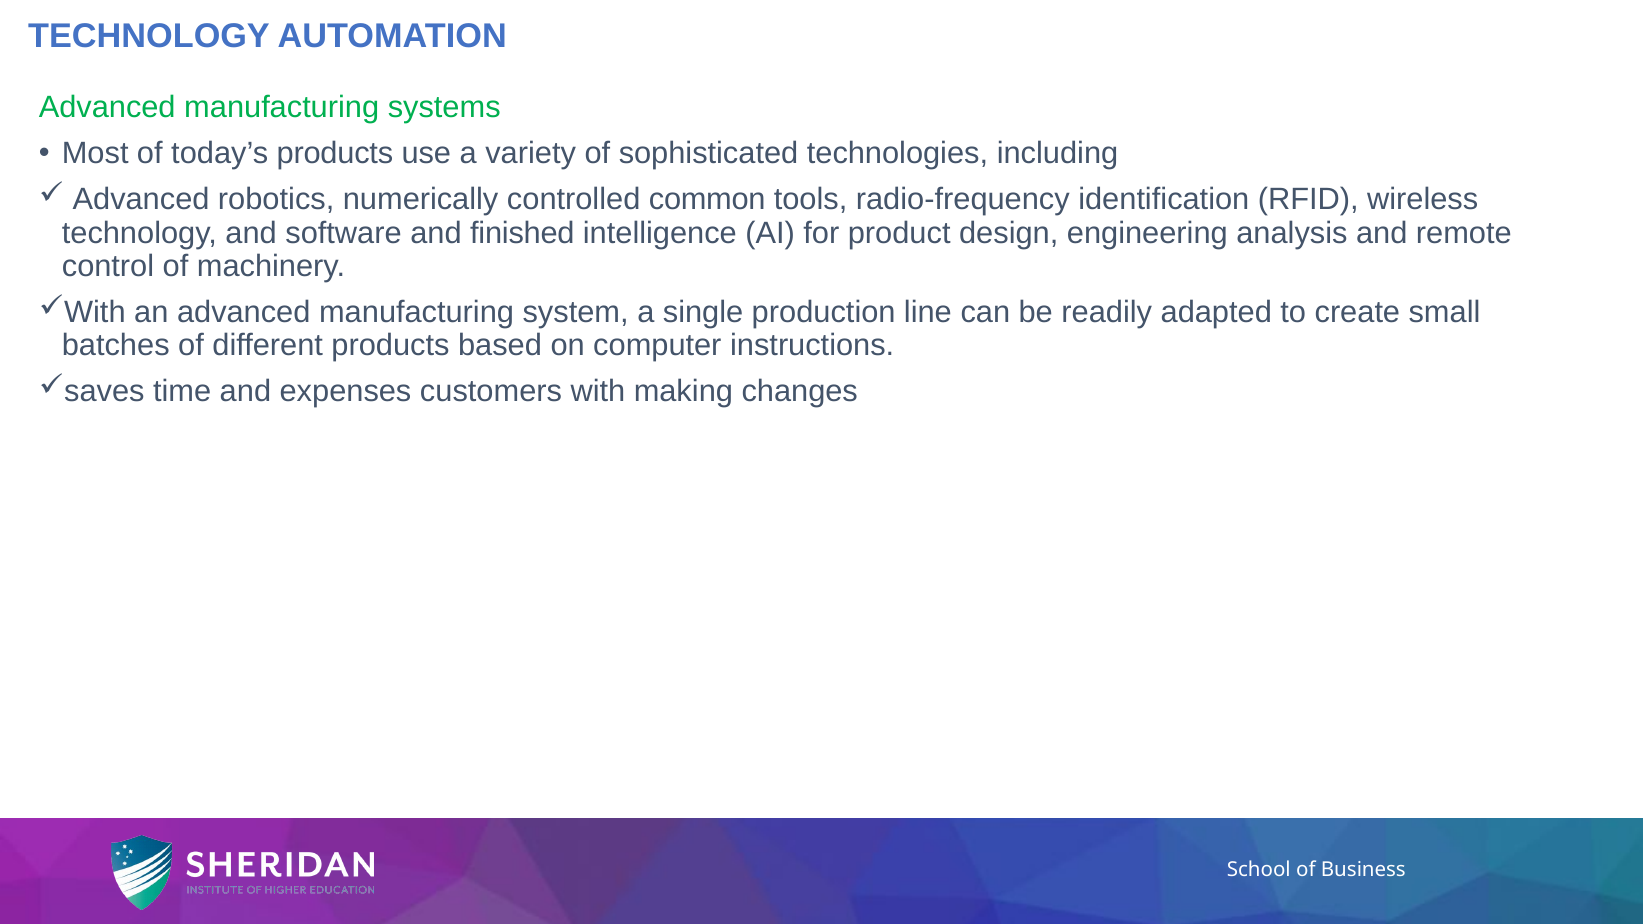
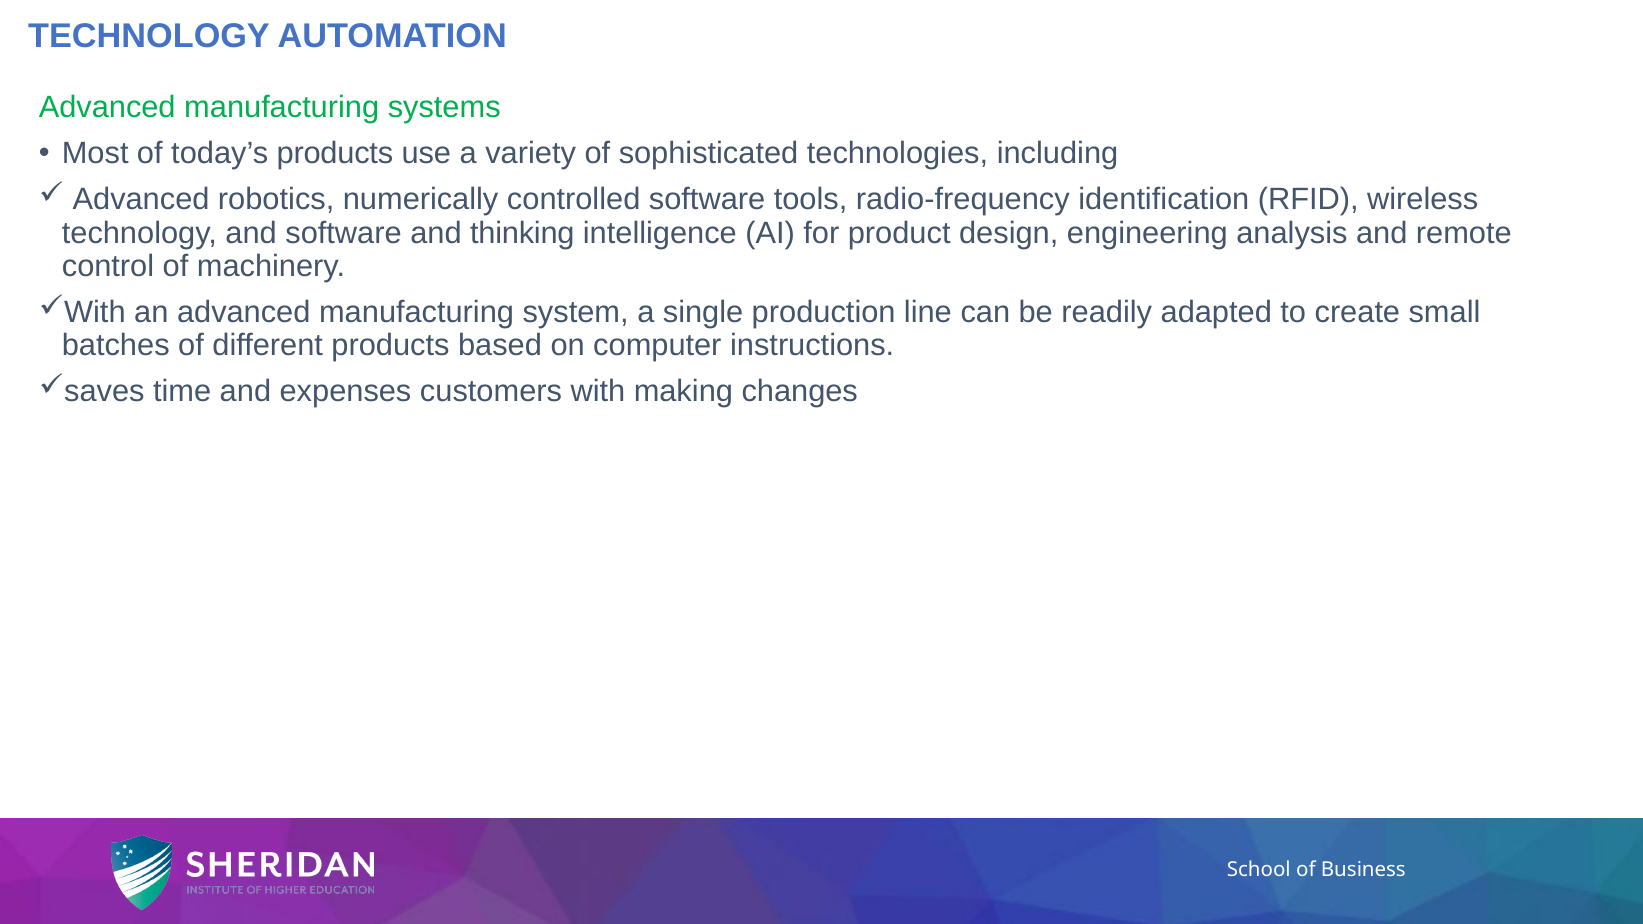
controlled common: common -> software (707, 200)
finished: finished -> thinking (522, 233)
